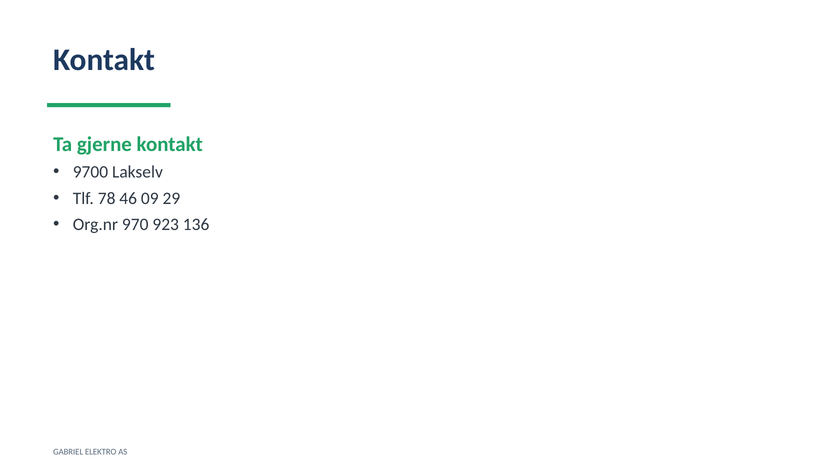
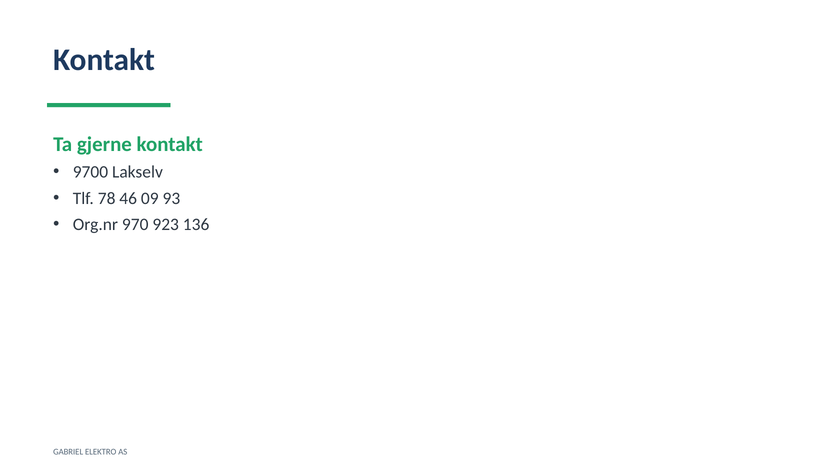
29: 29 -> 93 (171, 198)
